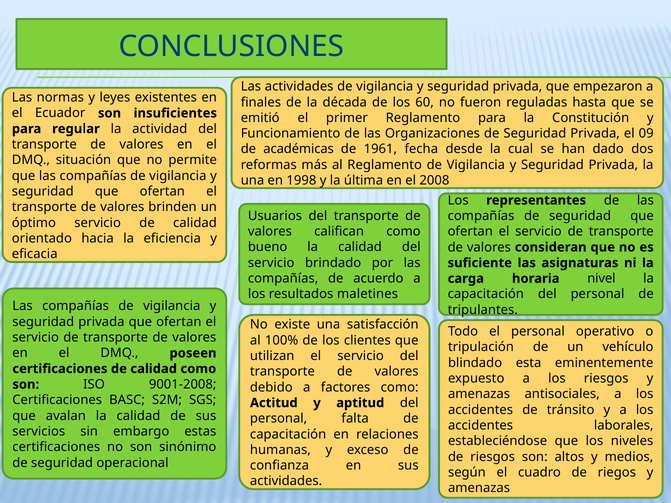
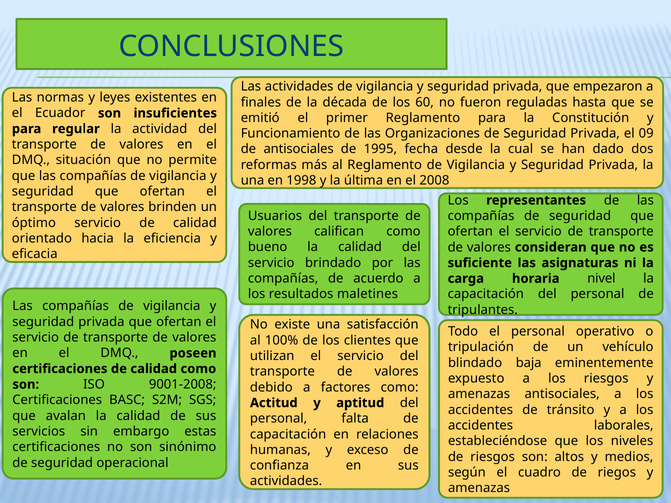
de académicas: académicas -> antisociales (299, 149)
1961: 1961 -> 1995 (380, 149)
esta: esta -> baja (529, 363)
